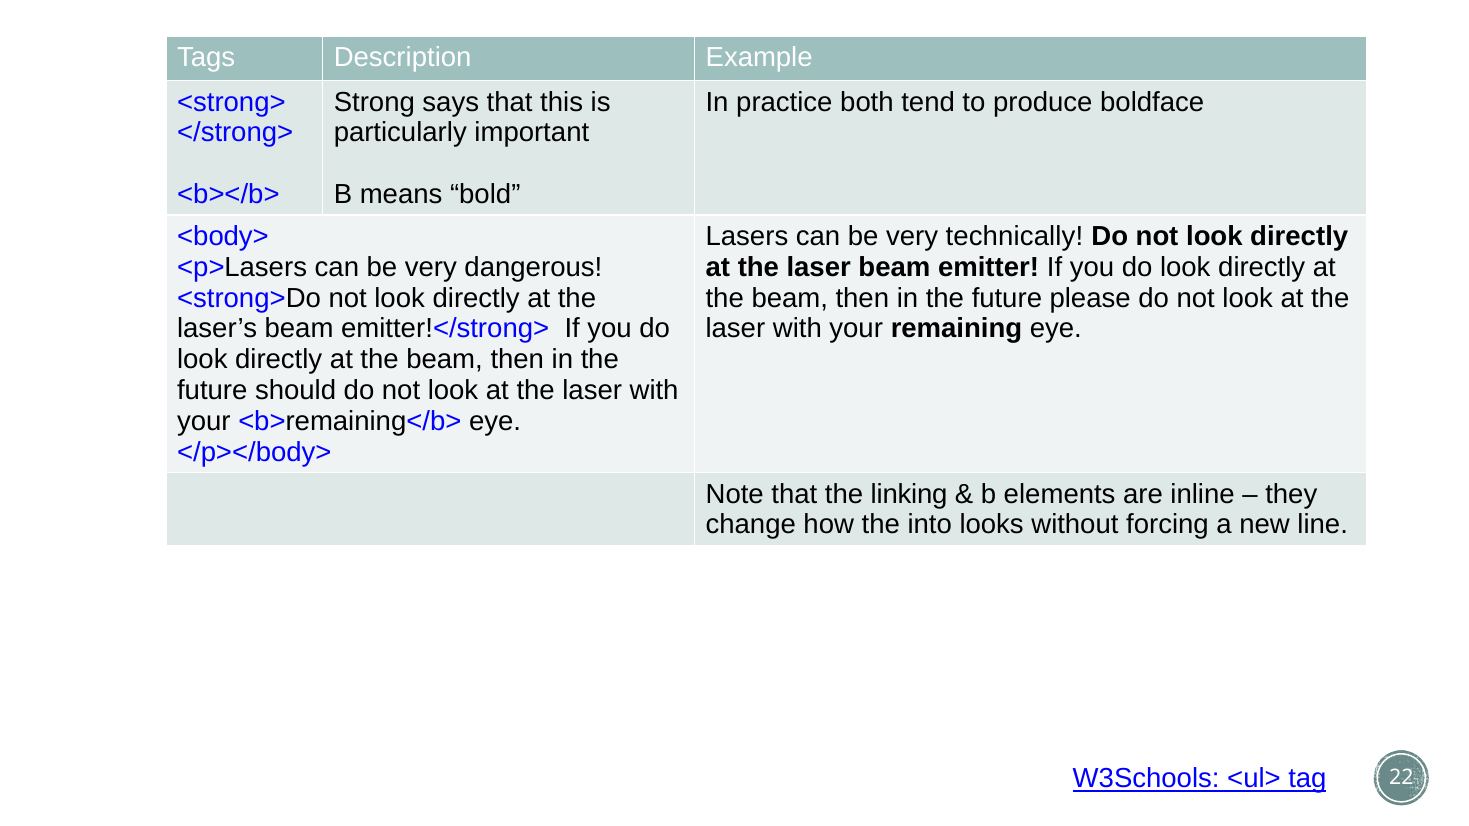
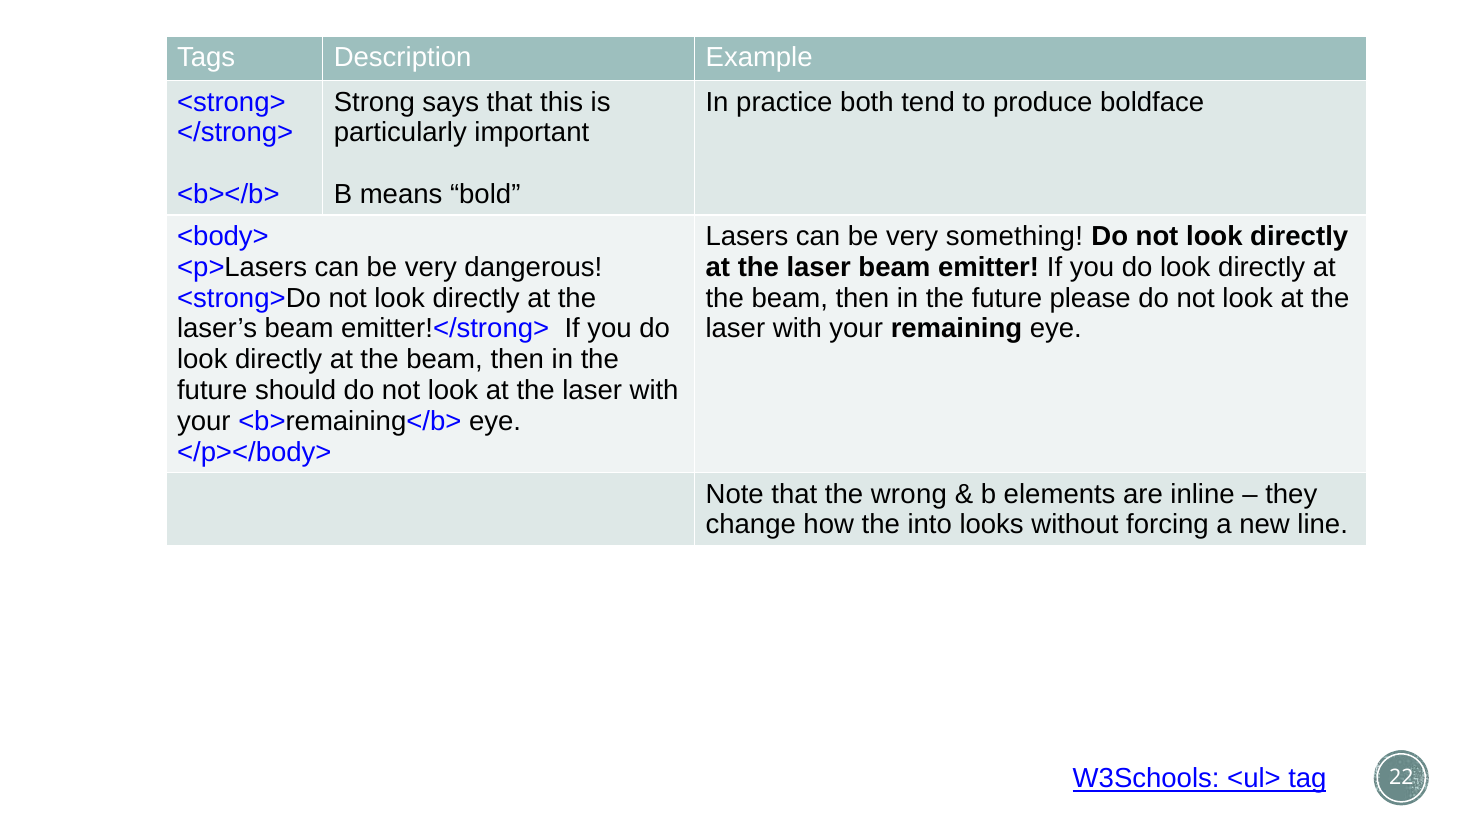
technically: technically -> something (1014, 236)
linking: linking -> wrong (909, 494)
